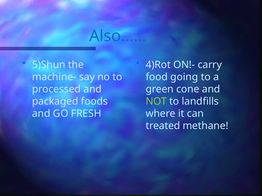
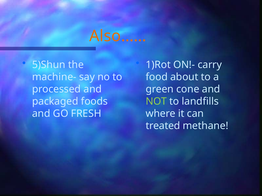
Also…… colour: blue -> orange (118, 36)
4)Rot: 4)Rot -> 1)Rot (158, 65)
going: going -> about (184, 77)
